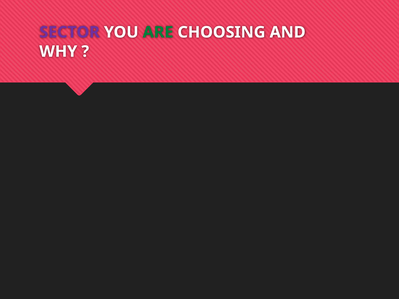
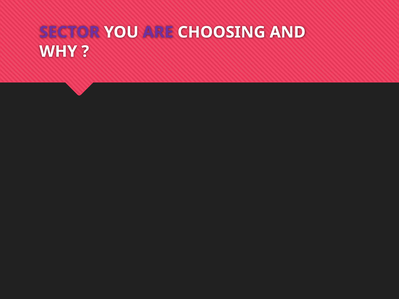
ARE colour: green -> purple (158, 32)
